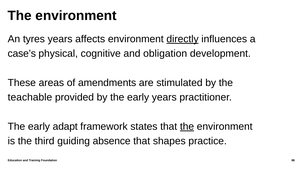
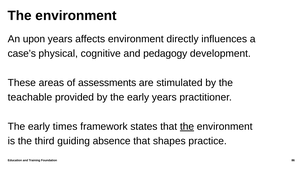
tyres: tyres -> upon (34, 39)
directly underline: present -> none (183, 39)
obligation: obligation -> pedagogy (165, 54)
amendments: amendments -> assessments (107, 83)
adapt: adapt -> times (65, 127)
